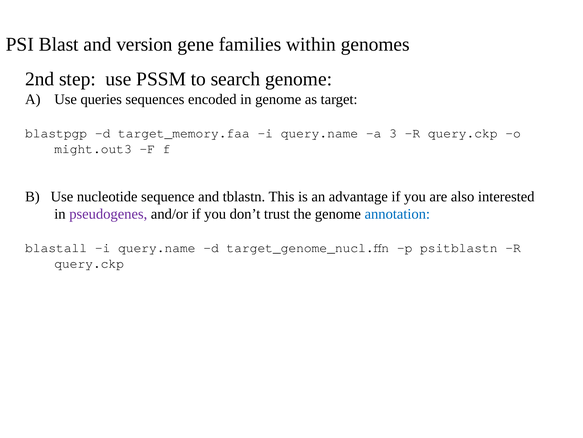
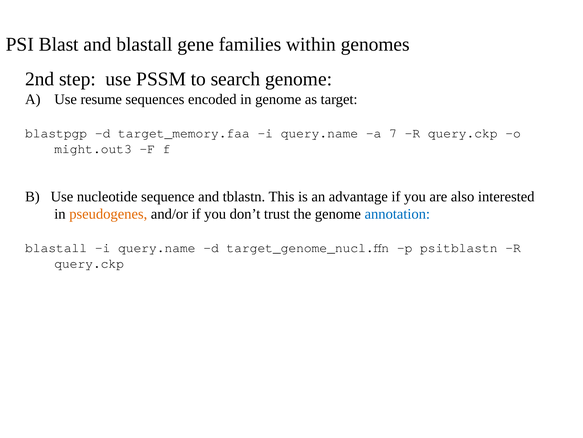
and version: version -> blastall (144, 44)
queries: queries -> resume (101, 99)
3: 3 -> 7 (393, 133)
pseudogenes colour: purple -> orange (108, 214)
